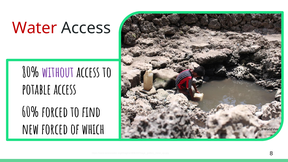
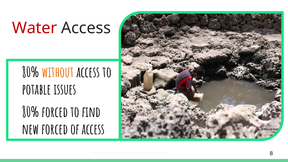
without colour: purple -> orange (58, 72)
potable access: access -> issues (65, 90)
60%: 60% -> 80% (31, 112)
of which: which -> access (93, 130)
